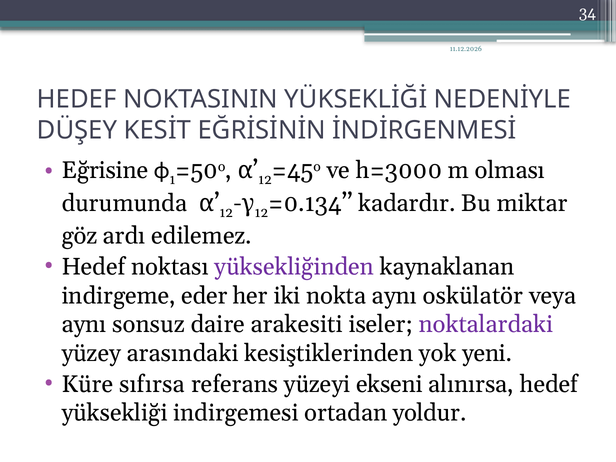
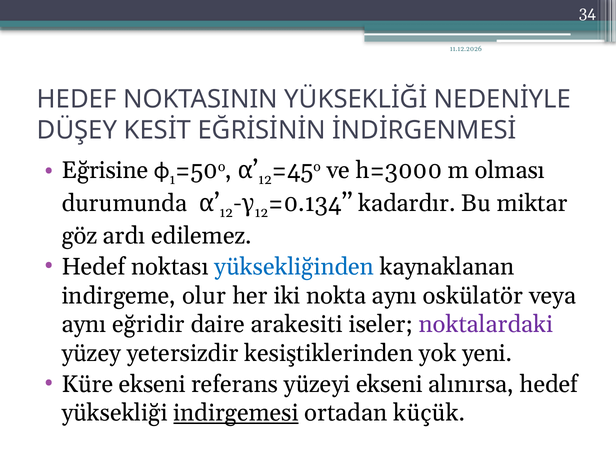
yüksekliğinden colour: purple -> blue (294, 267)
eder: eder -> olur (204, 296)
sonsuz: sonsuz -> eğridir (148, 324)
arasındaki: arasındaki -> yetersizdir (183, 353)
Küre sıfırsa: sıfırsa -> ekseni (152, 384)
indirgemesi underline: none -> present (236, 413)
yoldur: yoldur -> küçük (429, 413)
